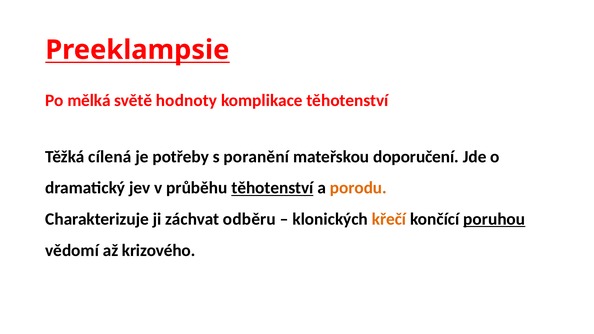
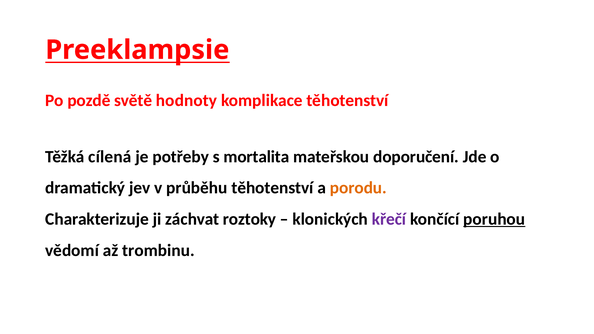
mělká: mělká -> pozdě (89, 100)
poranění: poranění -> mortalita (256, 157)
těhotenství underline: present -> none (272, 188)
odběru: odběru -> roztoky (250, 219)
křečí colour: orange -> purple (389, 219)
krizového: krizového -> trombinu (158, 250)
